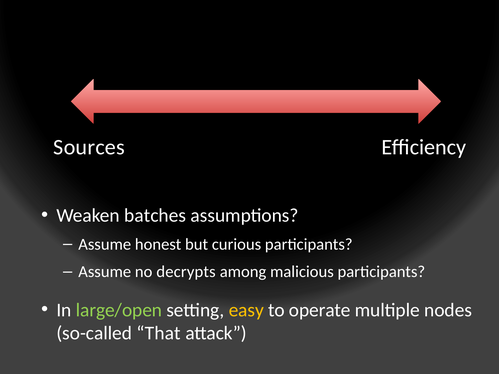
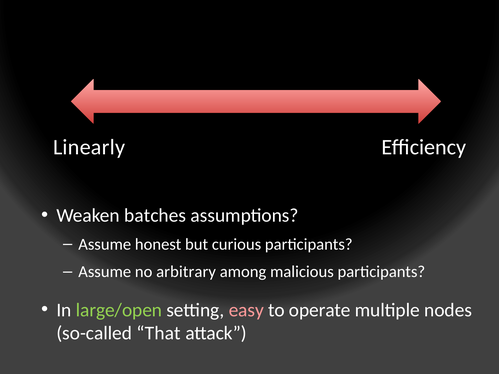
Sources: Sources -> Linearly (89, 147)
decrypts: decrypts -> arbitrary (186, 272)
easy colour: yellow -> pink (246, 310)
